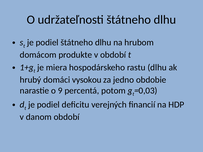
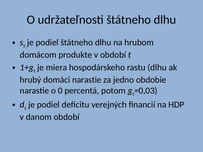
domáci vysokou: vysokou -> narastie (87, 80)
9: 9 -> 0 (60, 91)
